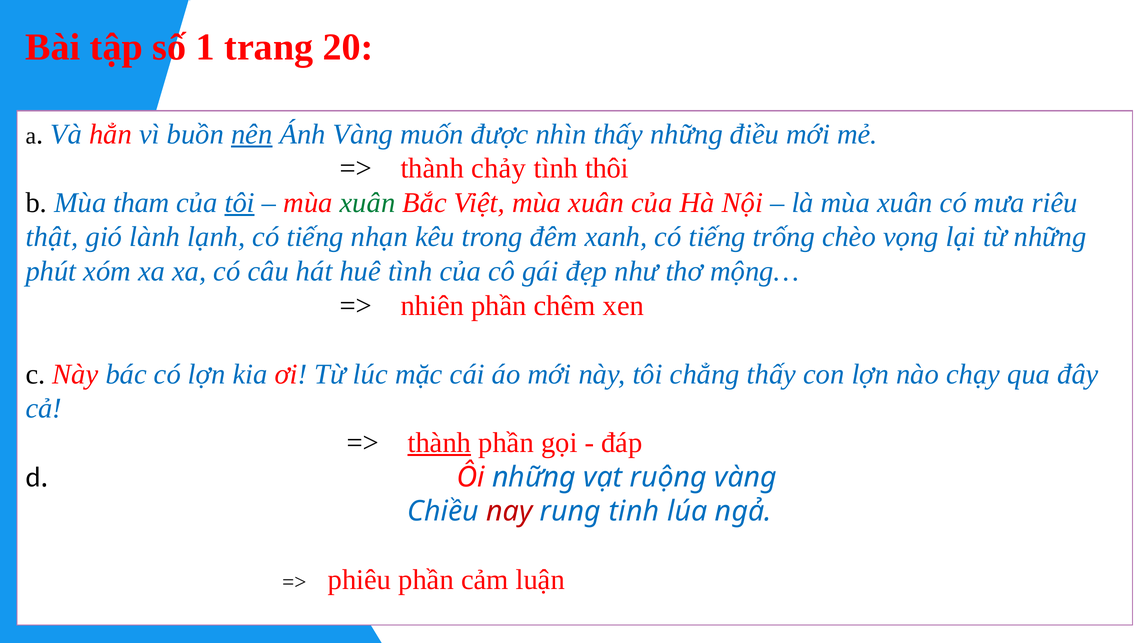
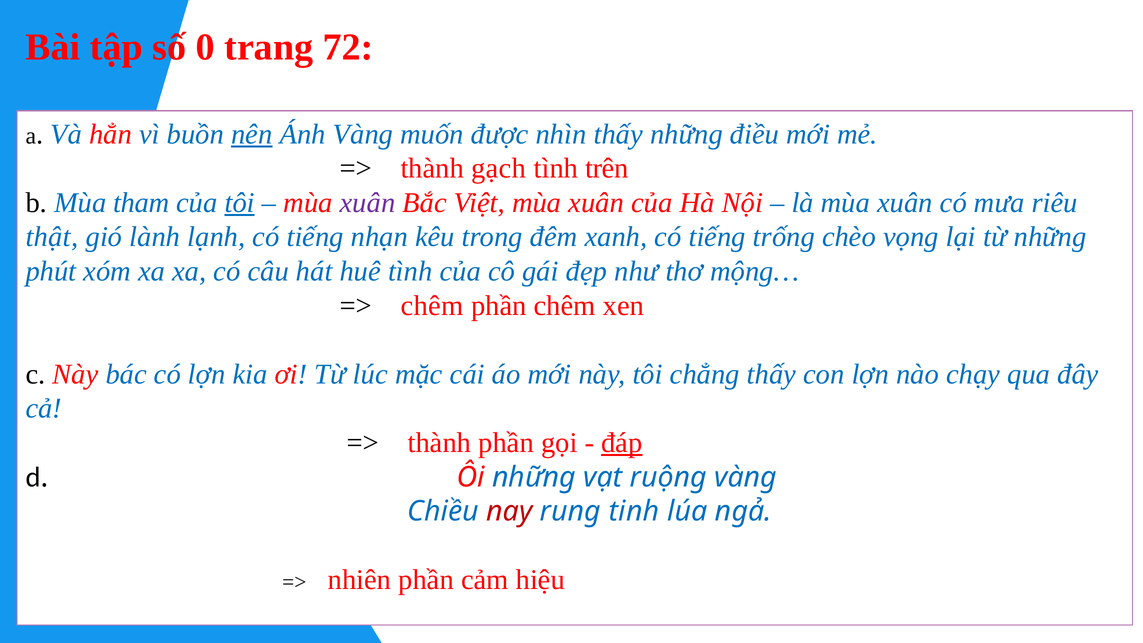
1: 1 -> 0 (205, 47)
20: 20 -> 72 (348, 47)
chảy: chảy -> gạch (499, 168)
thôi: thôi -> trên (607, 168)
xuân colour: green -> purple (368, 203)
nhiên: nhiên -> chêm (432, 306)
thành underline: present -> none (439, 443)
đáp underline: none -> present (622, 443)
phiêu: phiêu -> nhiên (360, 580)
luận: luận -> hiệu (540, 580)
